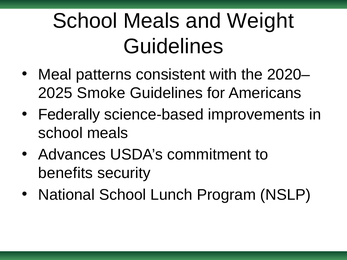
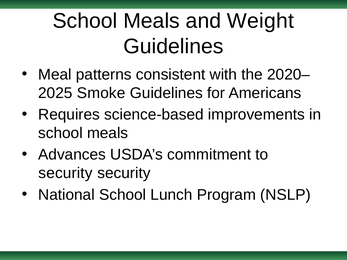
Federally: Federally -> Requires (69, 115)
benefits: benefits -> security (66, 173)
